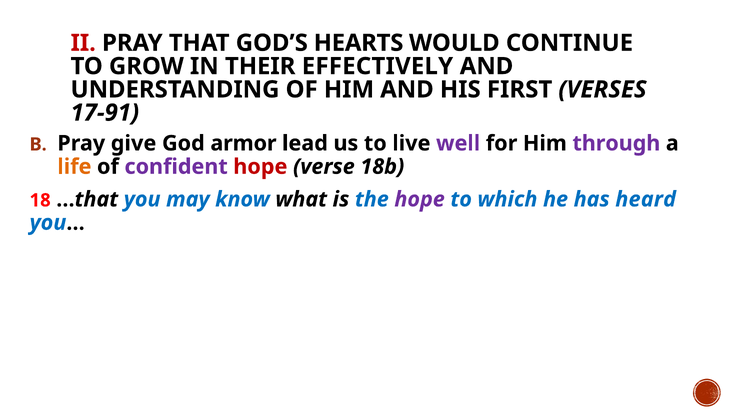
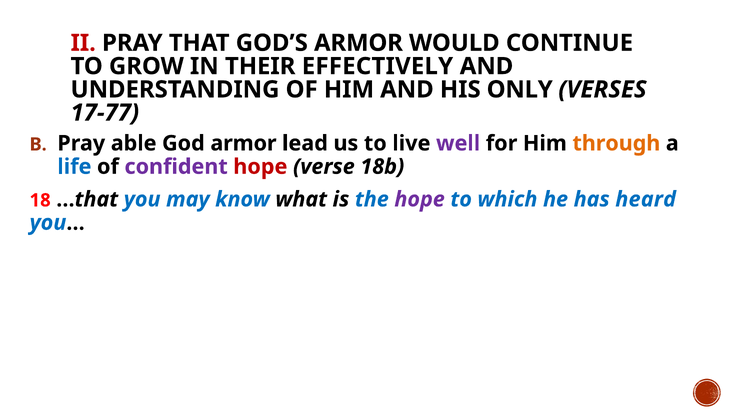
GOD’S HEARTS: HEARTS -> ARMOR (358, 43)
FIRST: FIRST -> ONLY (520, 89)
17-91: 17-91 -> 17-77 (105, 113)
give: give -> able (134, 143)
through colour: purple -> orange (616, 143)
life colour: orange -> blue (74, 167)
